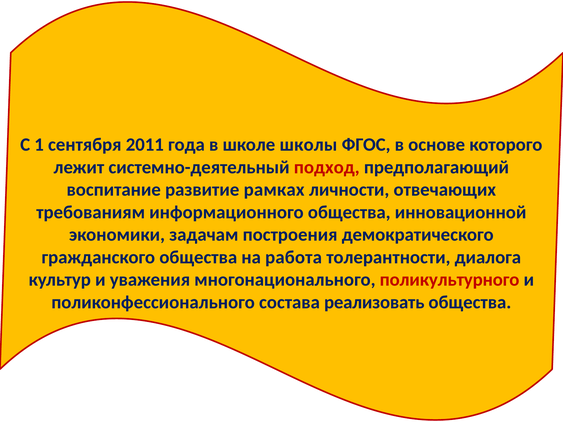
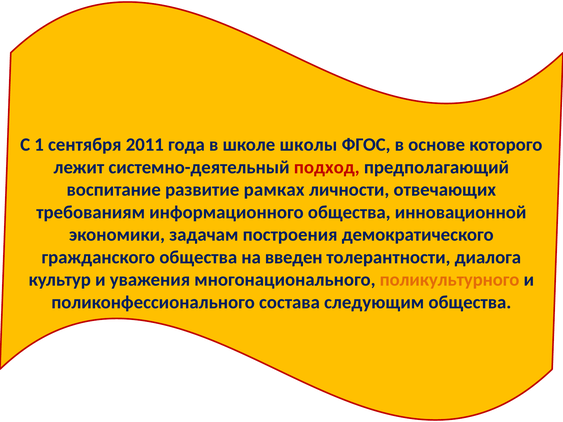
работа: работа -> введен (294, 257)
поликультурного colour: red -> orange (450, 280)
реализовать: реализовать -> следующим (374, 302)
